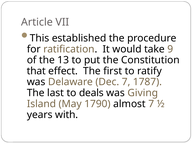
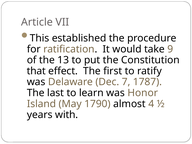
deals: deals -> learn (91, 93)
Giving: Giving -> Honor (143, 93)
almost 7: 7 -> 4 (151, 104)
